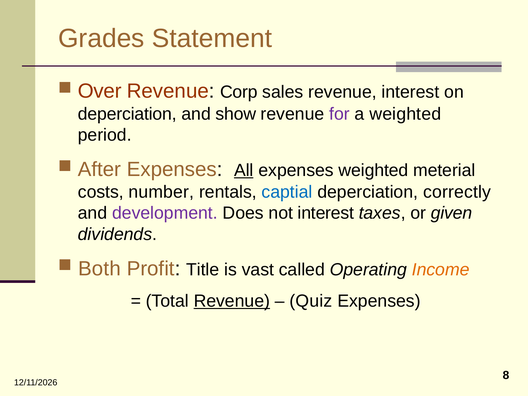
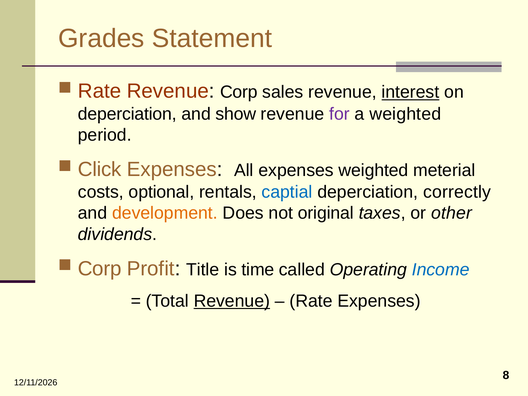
Over: Over -> Rate (100, 91)
interest underline: none -> present (410, 92)
After: After -> Click (100, 169)
All underline: present -> none (244, 170)
number: number -> optional (161, 192)
development colour: purple -> orange (165, 213)
not interest: interest -> original (326, 213)
given: given -> other (451, 213)
Both: Both -> Corp (100, 269)
vast: vast -> time (258, 270)
Income colour: orange -> blue (441, 270)
Quiz: Quiz -> Rate (311, 301)
